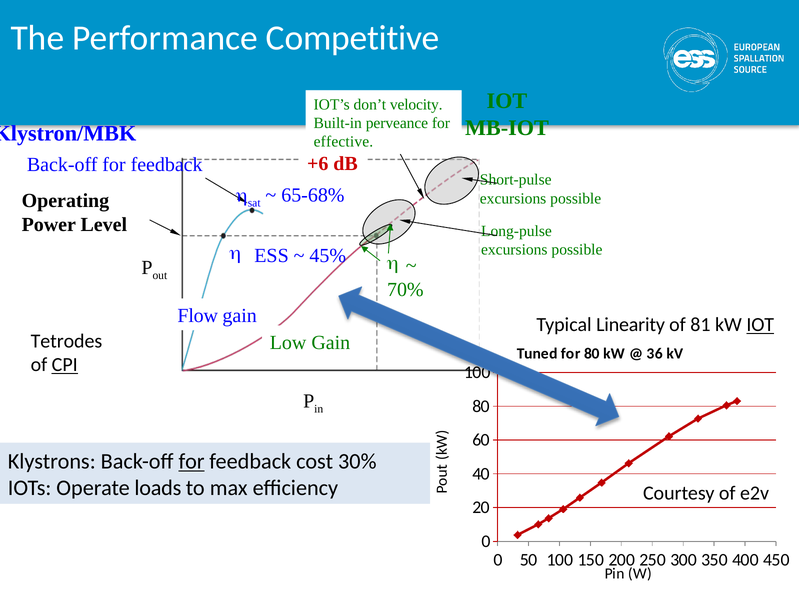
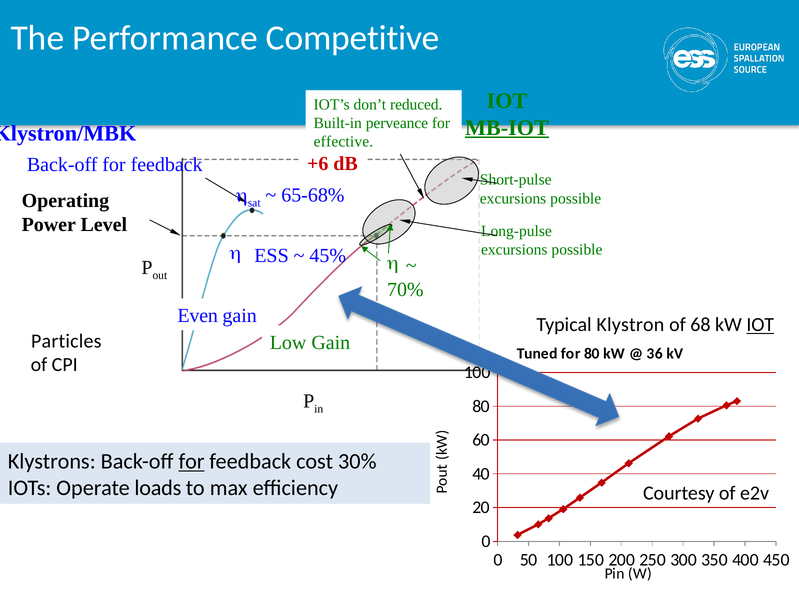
velocity: velocity -> reduced (416, 105)
MB-IOT underline: none -> present (507, 128)
Flow: Flow -> Even (198, 316)
Linearity: Linearity -> Klystron (630, 325)
81: 81 -> 68 (700, 325)
Tetrodes: Tetrodes -> Particles (66, 341)
CPI underline: present -> none (65, 365)
